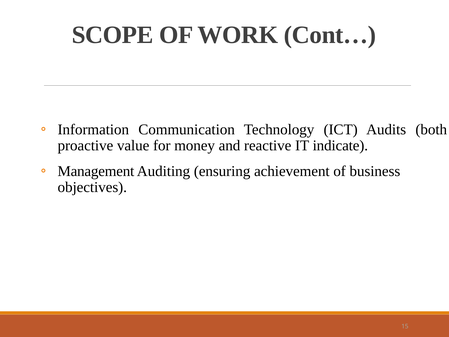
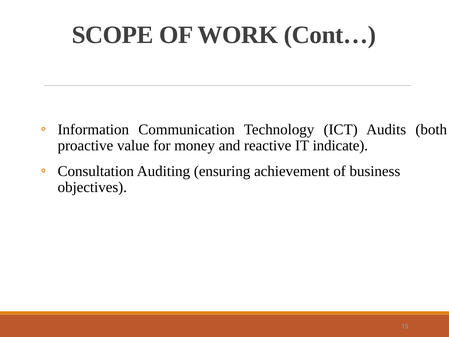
Management: Management -> Consultation (96, 171)
